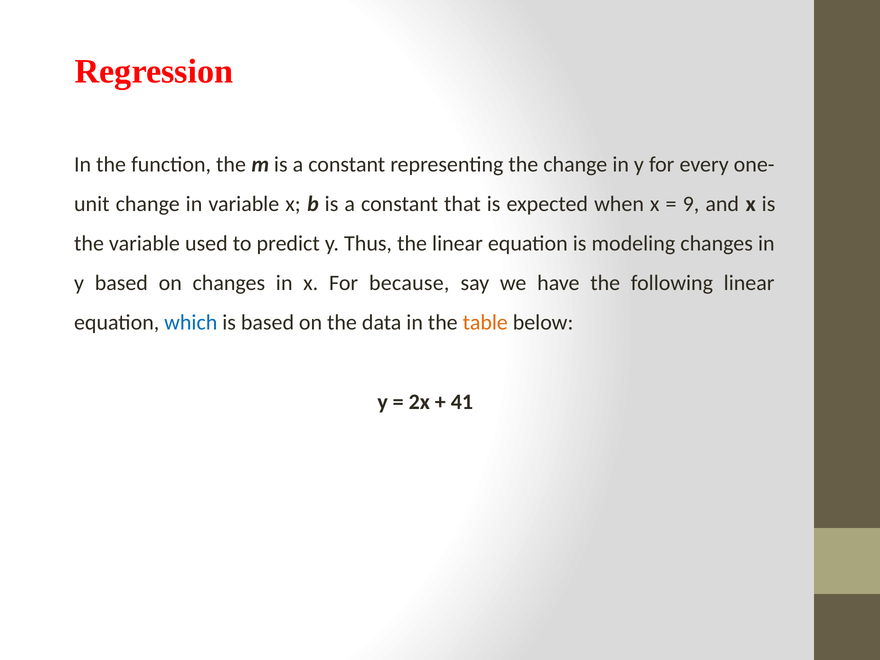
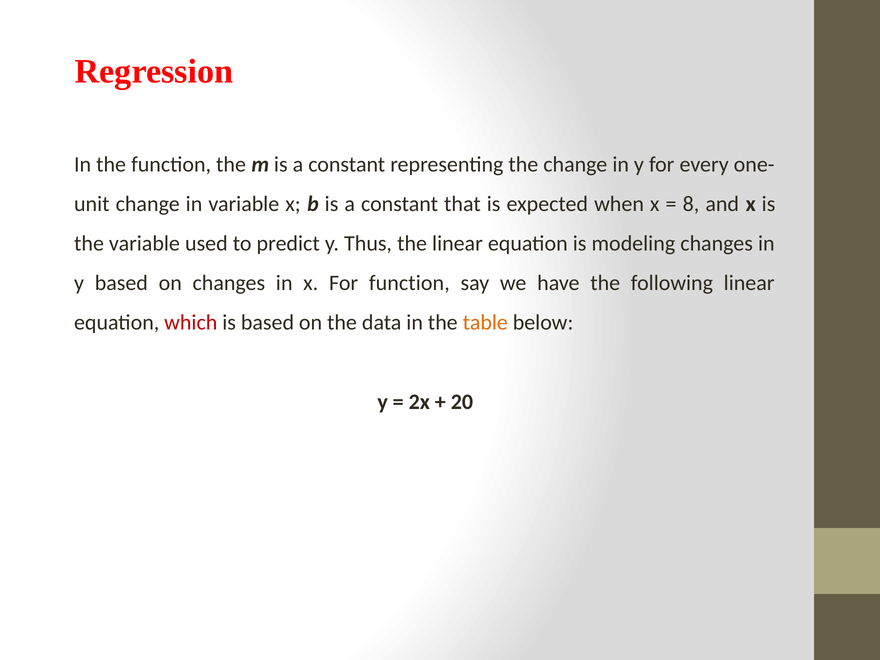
9: 9 -> 8 (691, 204)
For because: because -> function (409, 283)
which colour: blue -> red (191, 323)
41: 41 -> 20 (462, 402)
